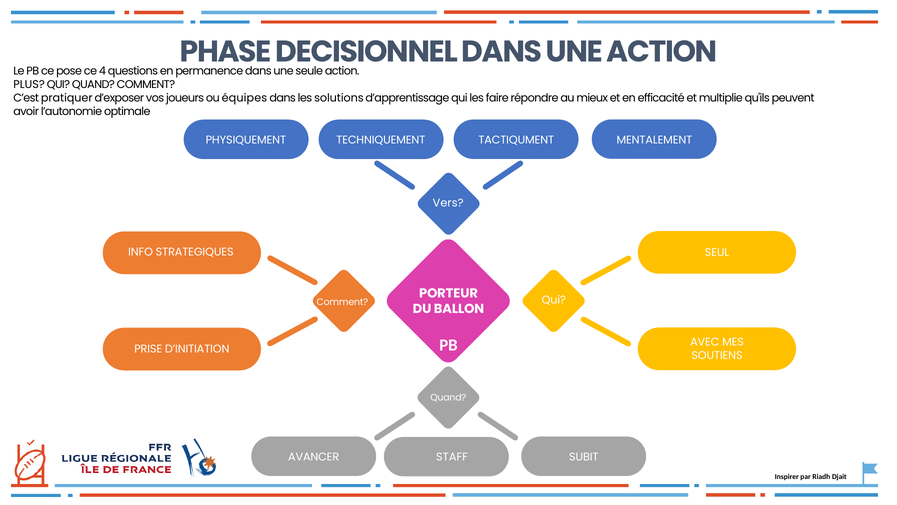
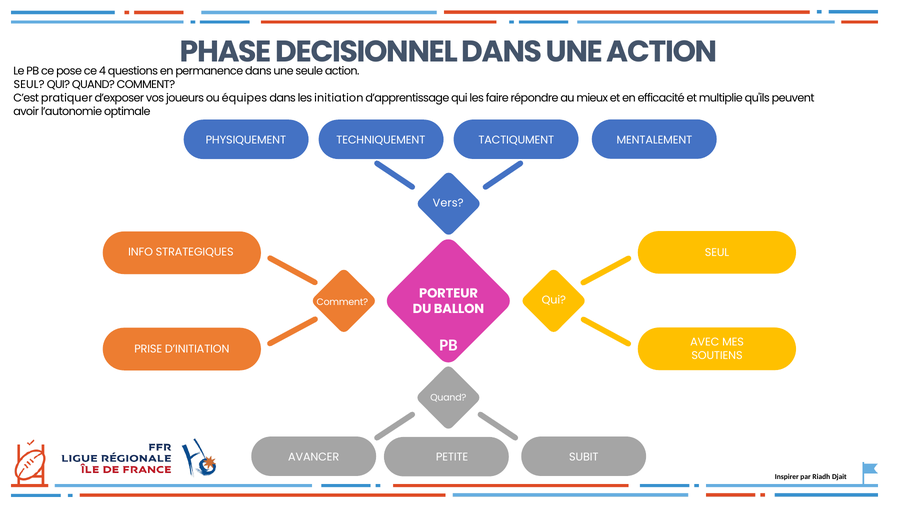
PLUS: PLUS -> SEUL (29, 85)
solutions: solutions -> initiation (339, 98)
STAFF: STAFF -> PETITE (452, 457)
